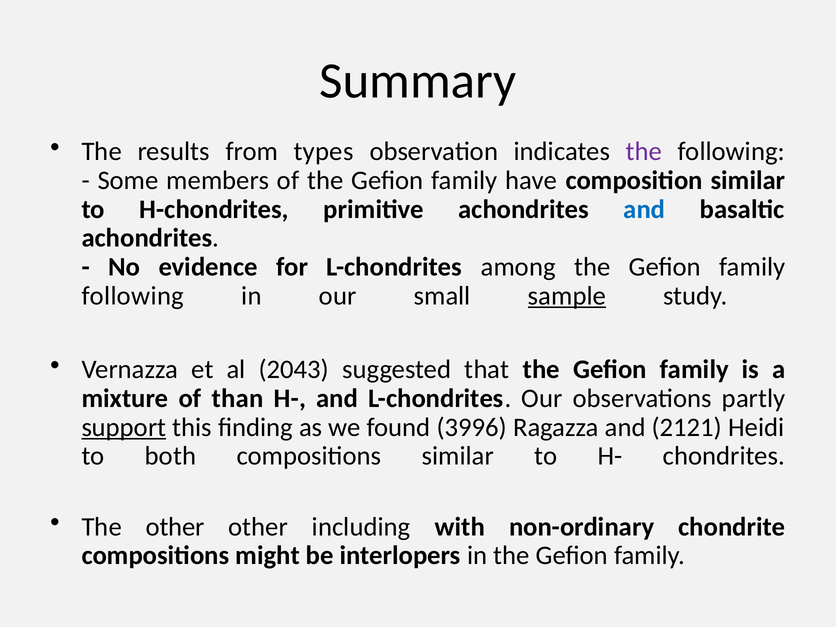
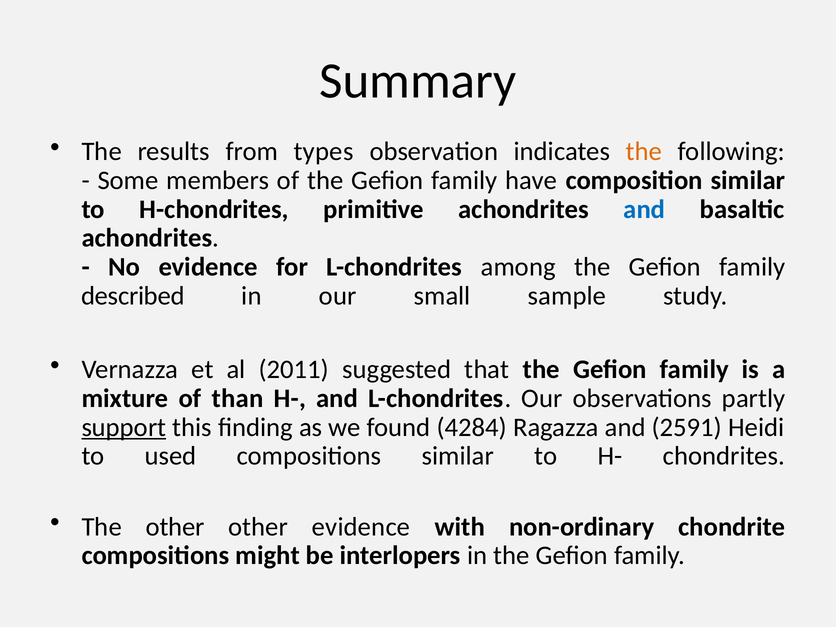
the colour: purple -> orange (644, 152)
following: following -> described (133, 296)
sample underline: present -> none (567, 296)
2043: 2043 -> 2011 (294, 370)
3996: 3996 -> 4284 (472, 427)
2121: 2121 -> 2591 (687, 427)
both: both -> used (171, 456)
other including: including -> evidence (361, 527)
